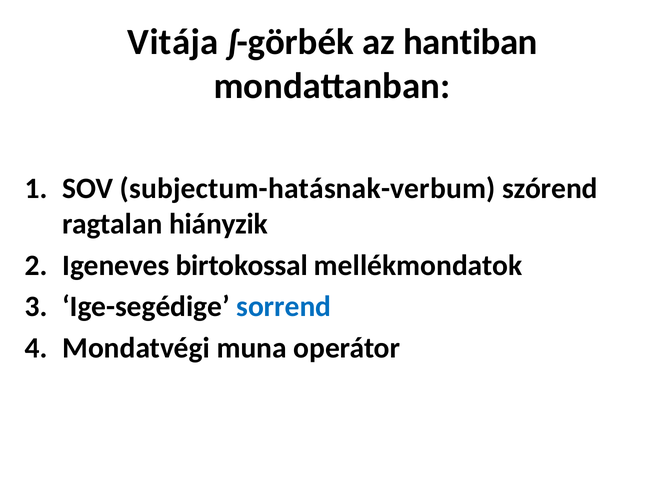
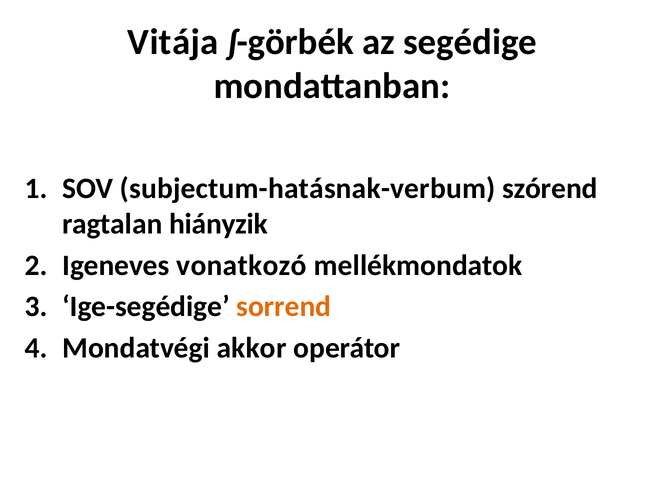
hantiban: hantiban -> segédige (470, 42)
birtokossal: birtokossal -> vonatkozó (242, 265)
sorrend colour: blue -> orange (284, 307)
muna: muna -> akkor (252, 348)
